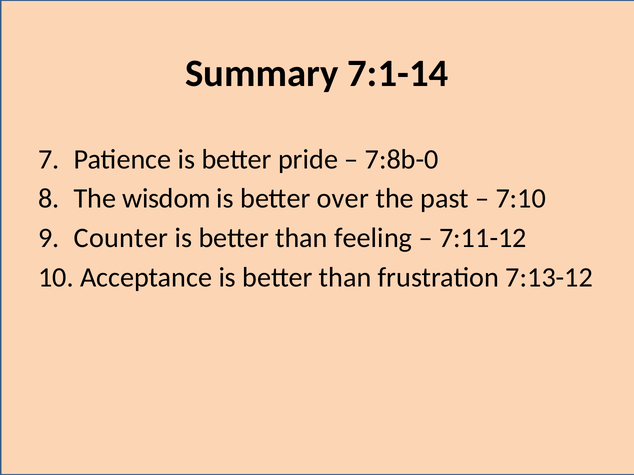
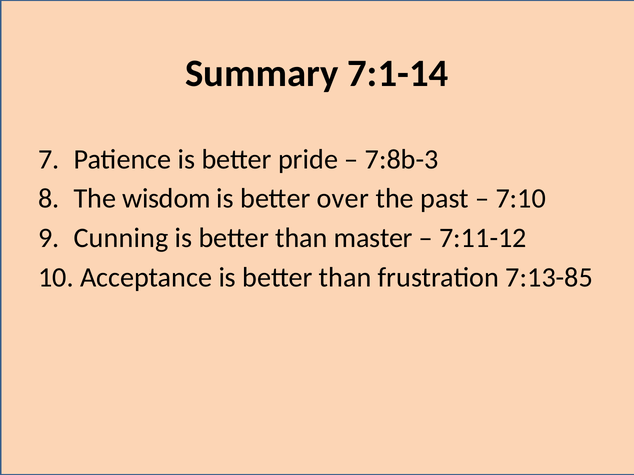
7:8b-0: 7:8b-0 -> 7:8b-3 (402, 159)
Counter: Counter -> Cunning (121, 238)
feeling: feeling -> master (373, 238)
7:13-12: 7:13-12 -> 7:13-85 (549, 278)
